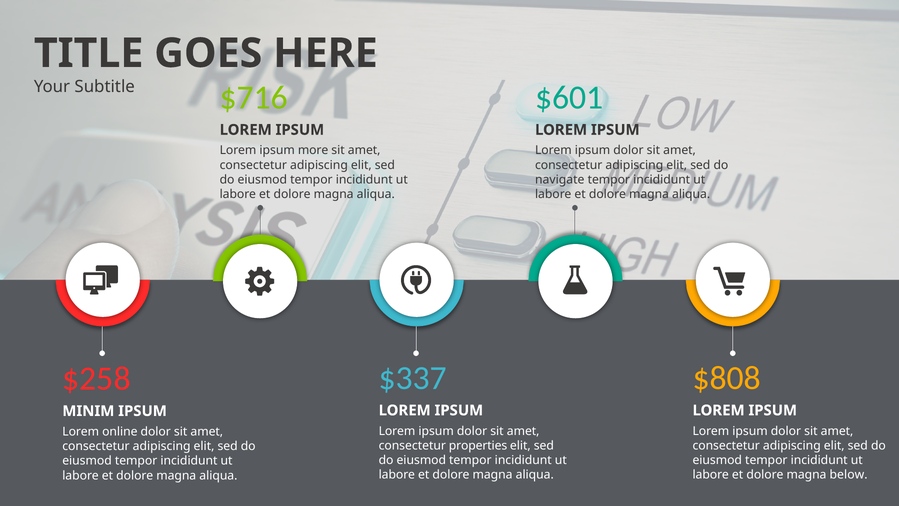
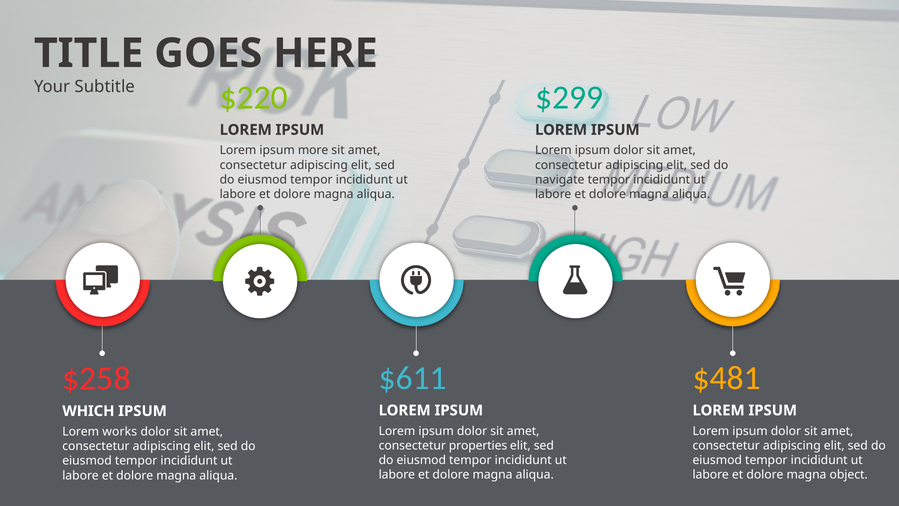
$716: $716 -> $220 (254, 97)
$601: $601 -> $299 (569, 97)
$337: $337 -> $611 (413, 378)
$808: $808 -> $481 (727, 378)
MINIM: MINIM -> WHICH (88, 411)
online: online -> works (120, 431)
below: below -> object (849, 475)
